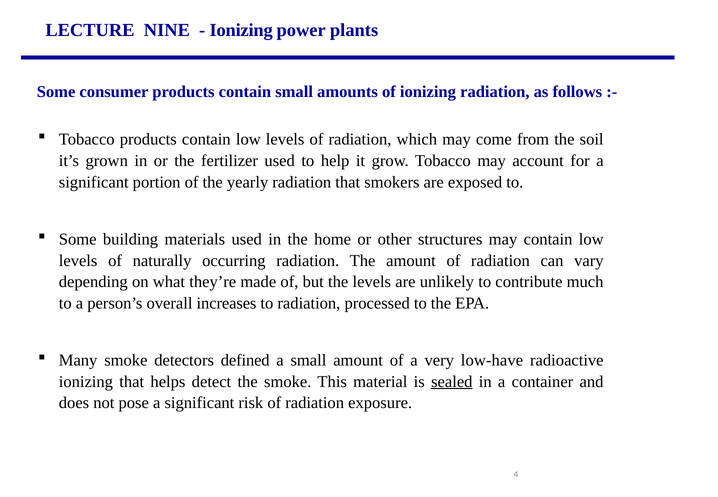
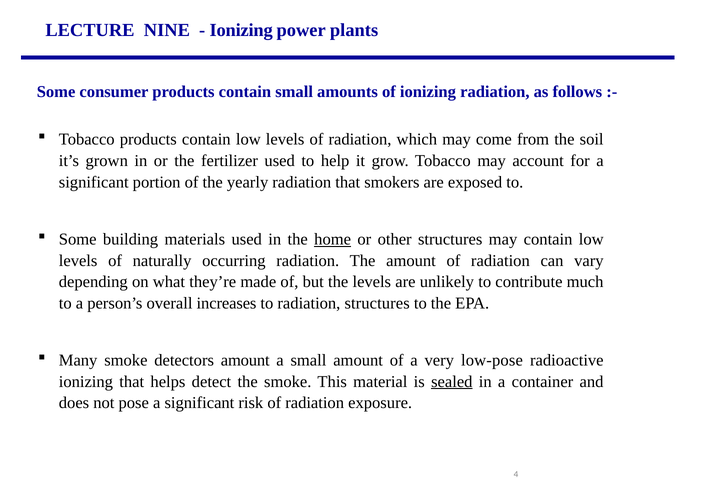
home underline: none -> present (333, 239)
radiation processed: processed -> structures (377, 303)
detectors defined: defined -> amount (245, 360)
low-have: low-have -> low-pose (492, 360)
